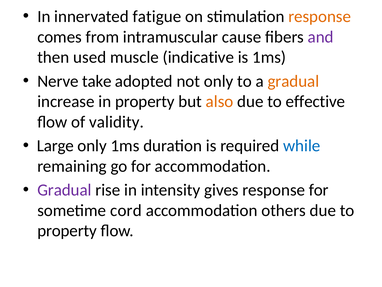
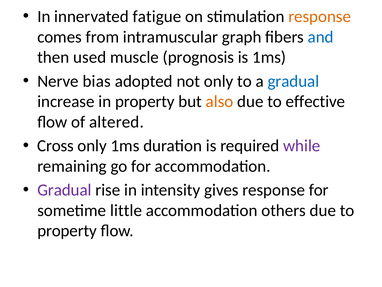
cause: cause -> graph (242, 37)
and colour: purple -> blue (321, 37)
indicative: indicative -> prognosis (198, 57)
take: take -> bias (97, 81)
gradual colour: orange -> blue (293, 81)
validity: validity -> altered (116, 122)
Large: Large -> Cross (55, 146)
while colour: blue -> purple (302, 146)
cord: cord -> little (126, 210)
